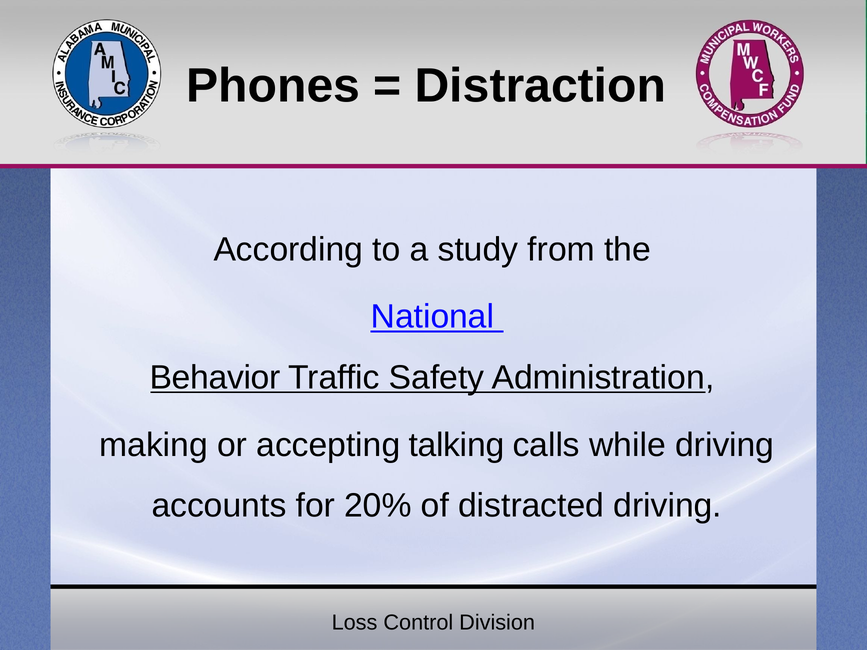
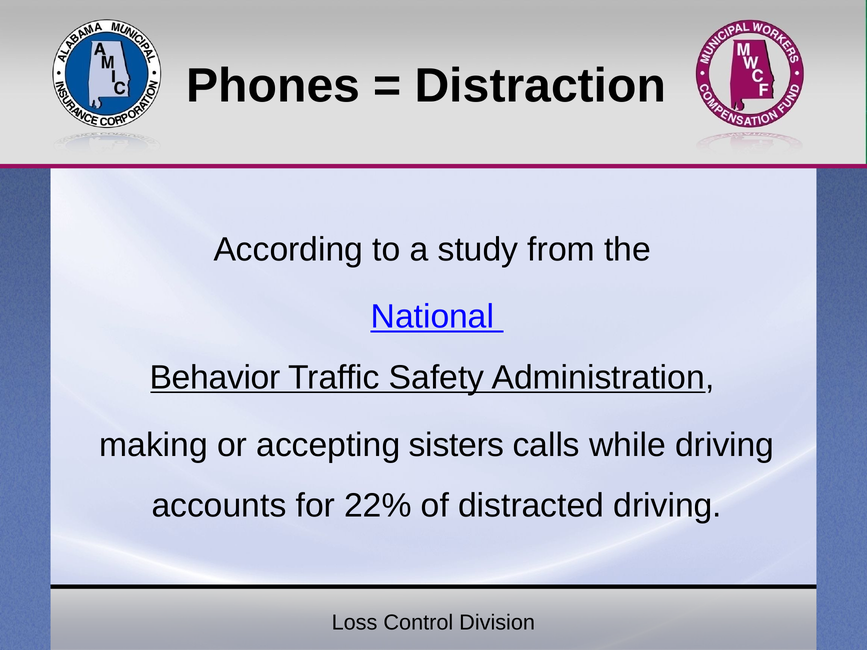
talking: talking -> sisters (457, 445)
20%: 20% -> 22% (378, 506)
